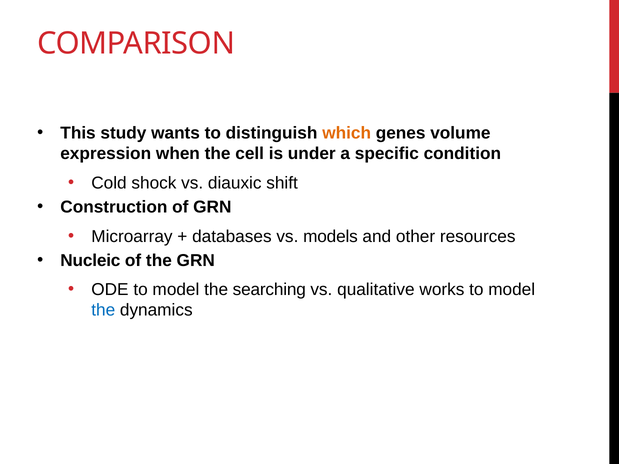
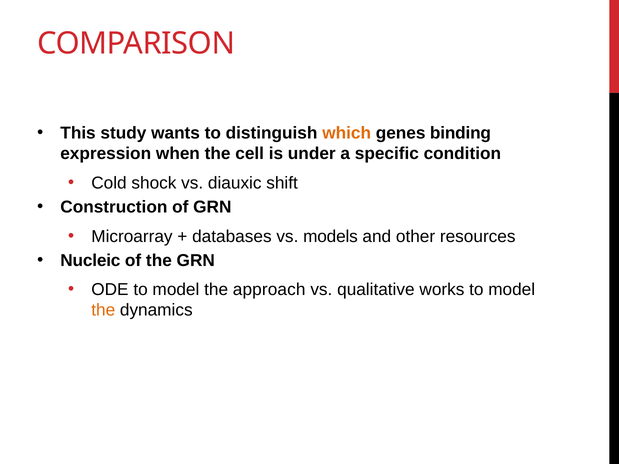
volume: volume -> binding (460, 133)
searching: searching -> approach (269, 290)
the colour: blue -> orange (103, 310)
